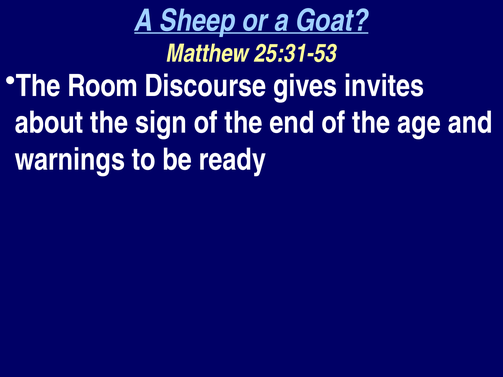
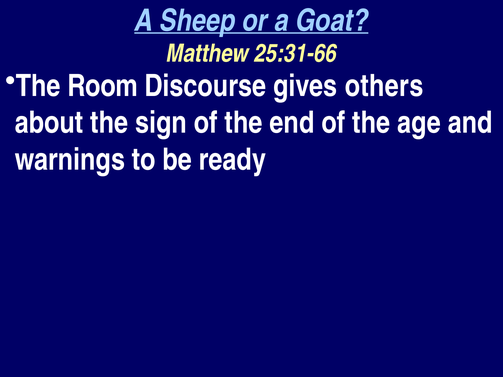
25:31-53: 25:31-53 -> 25:31-66 (295, 54)
invites: invites -> others (384, 86)
